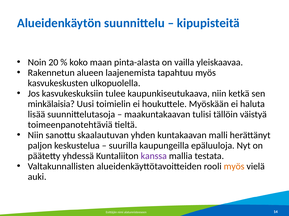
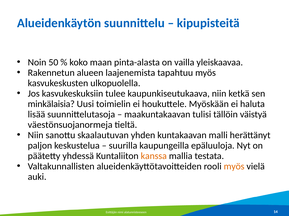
20: 20 -> 50 (53, 62)
toimeenpanotehtäviä: toimeenpanotehtäviä -> väestönsuojanormeja (70, 125)
kanssa colour: purple -> orange (154, 156)
